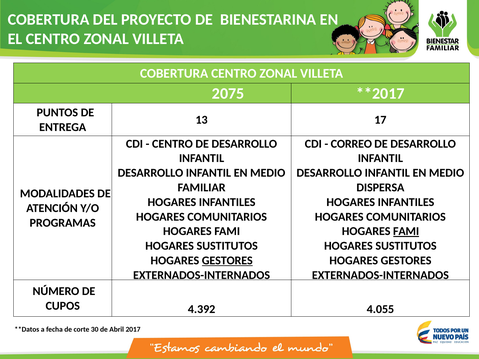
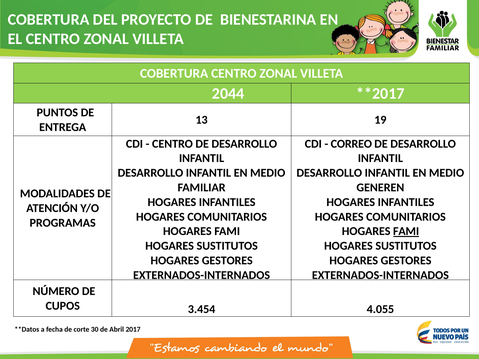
2075: 2075 -> 2044 (228, 94)
17: 17 -> 19 (380, 120)
DISPERSA: DISPERSA -> GENEREN (380, 188)
GESTORES underline: present -> none (227, 261)
4.392: 4.392 -> 3.454 (202, 309)
